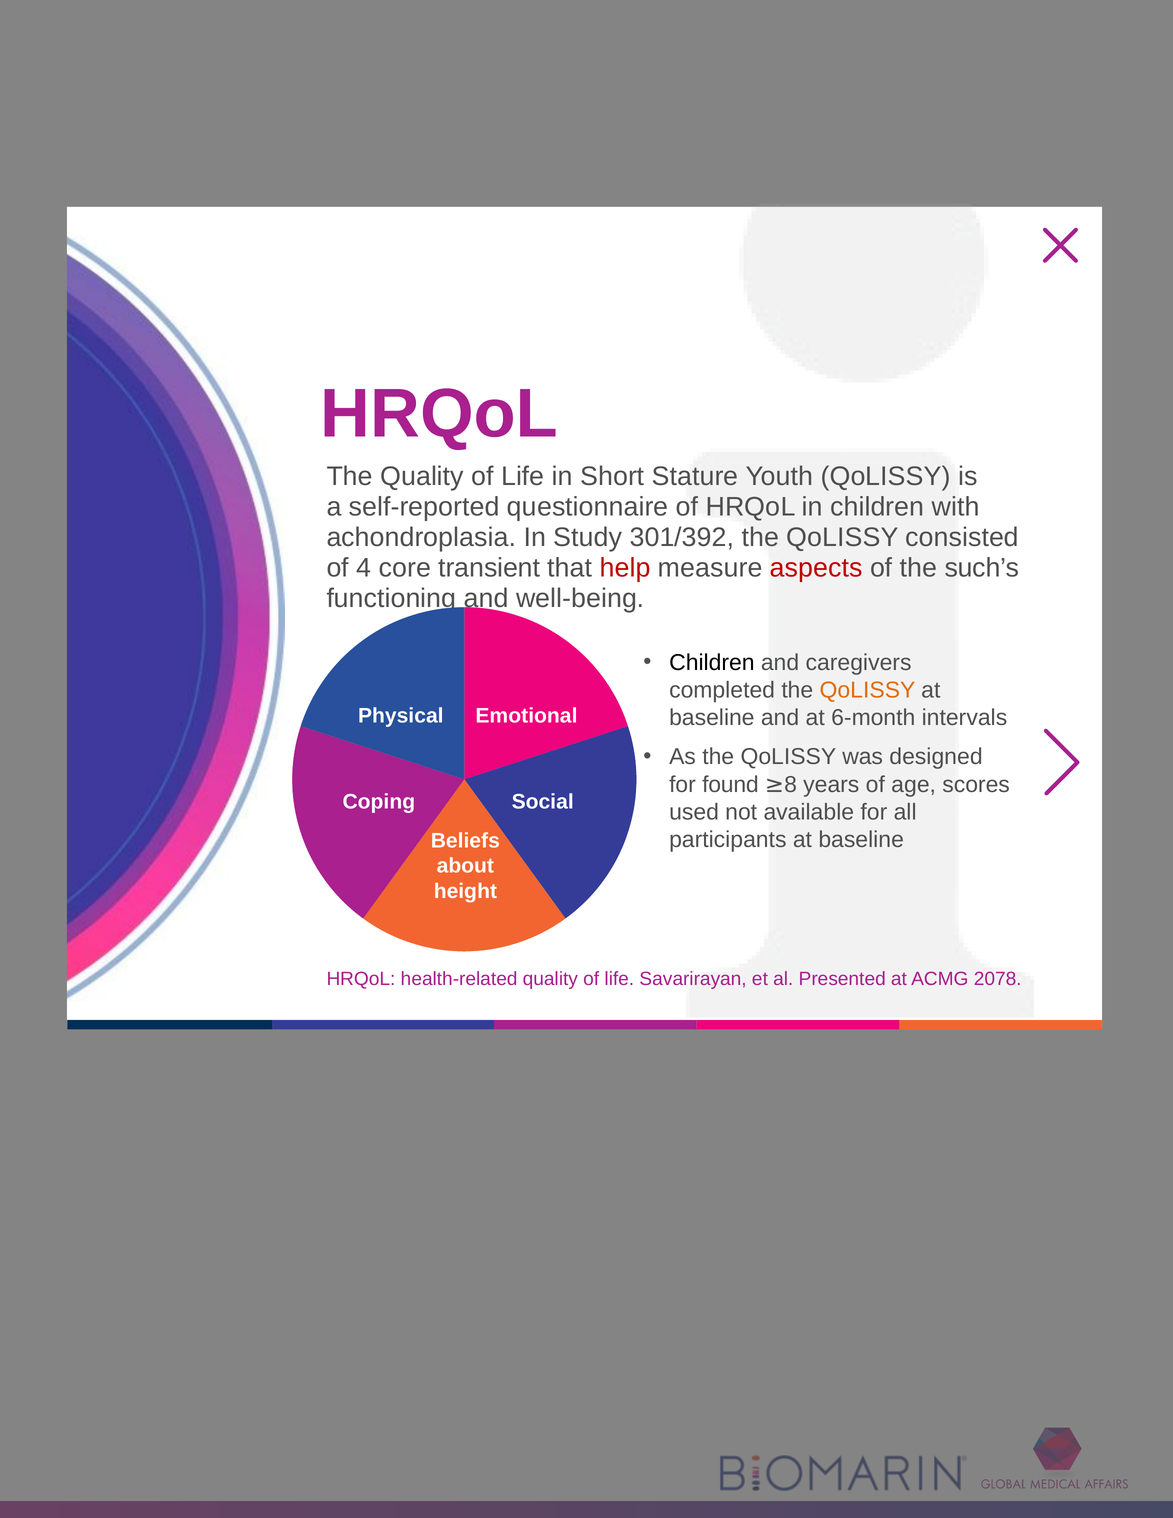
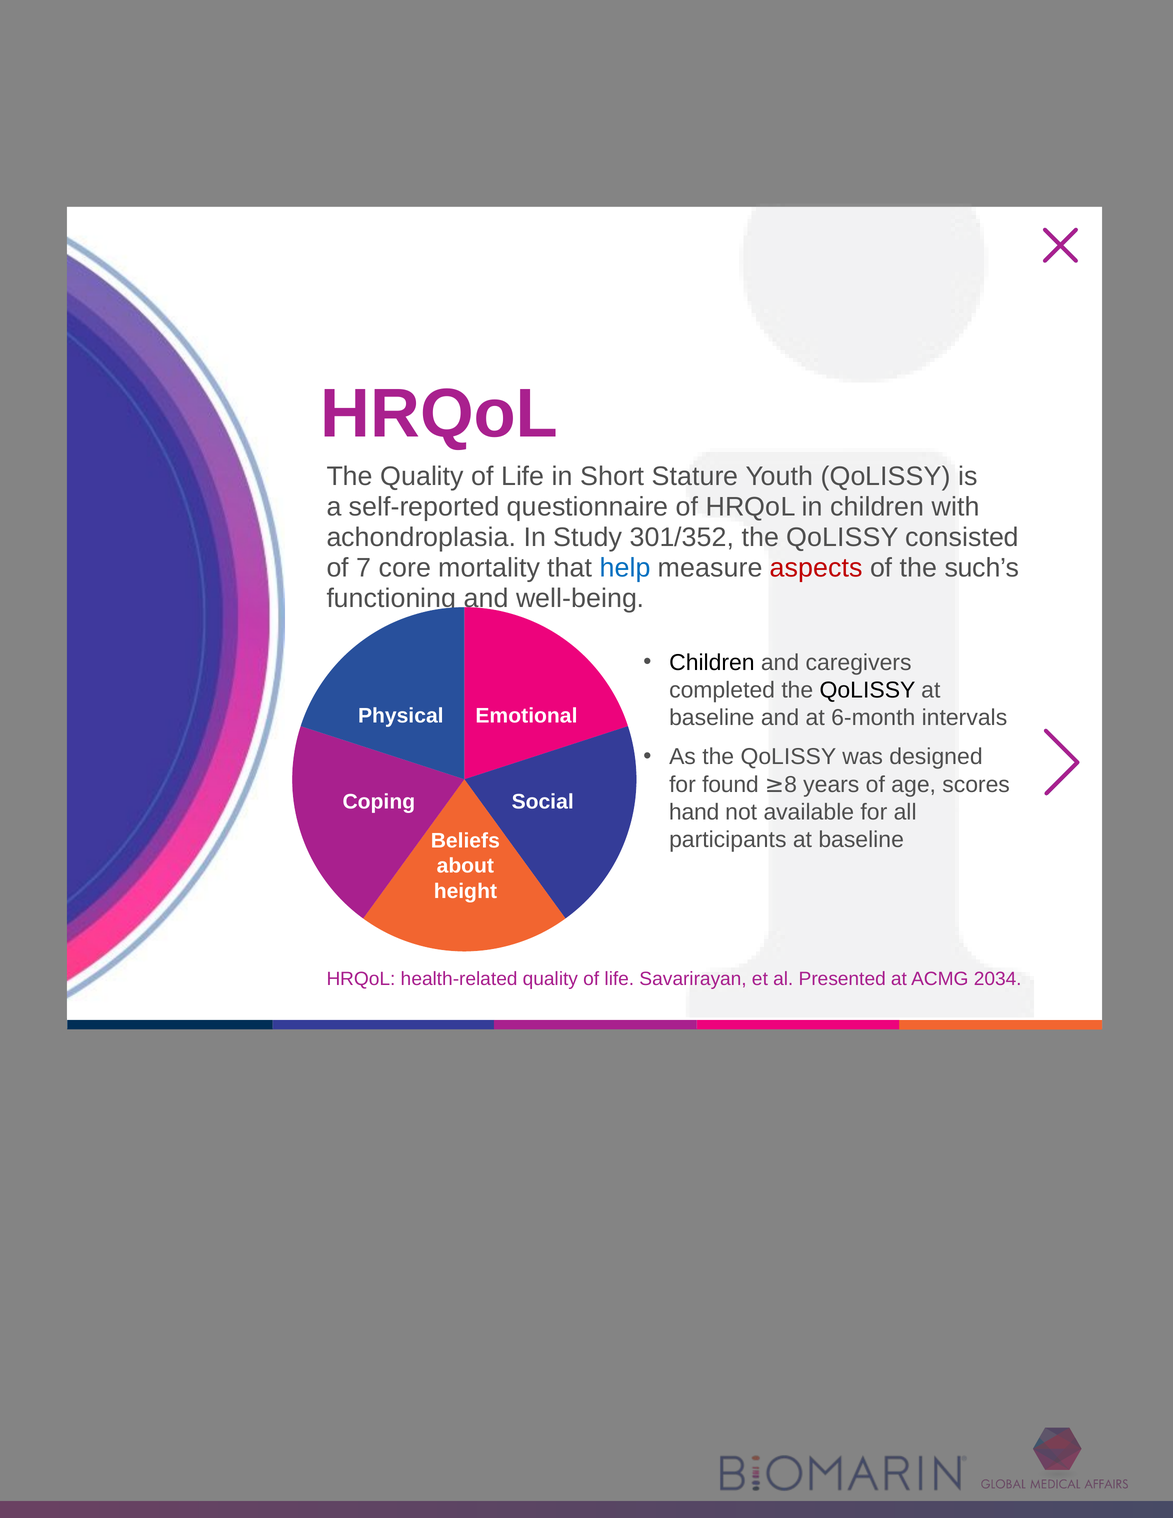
301/392: 301/392 -> 301/352 (682, 537)
4: 4 -> 7 (364, 568)
transient: transient -> mortality (489, 568)
help colour: red -> blue (625, 568)
QoLISSY colour: orange -> black (867, 690)
used: used -> hand (694, 812)
2078: 2078 -> 2034 (998, 979)
